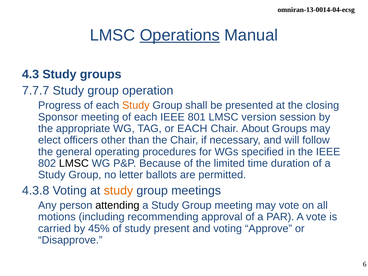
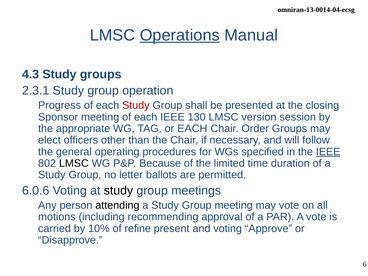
7.7.7: 7.7.7 -> 2.3.1 (36, 91)
Study colour: orange -> red (136, 105)
801: 801 -> 130 (197, 117)
About: About -> Order (255, 129)
IEEE underline: none -> present (328, 152)
4.3.8: 4.3.8 -> 6.0.6 (36, 191)
study colour: orange -> black (118, 191)
45%: 45% -> 10% (99, 228)
of study: study -> refine (138, 228)
